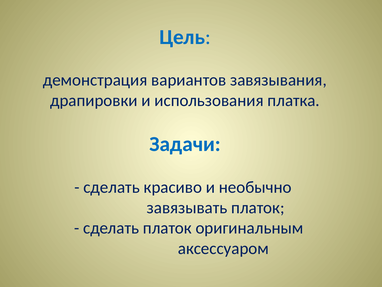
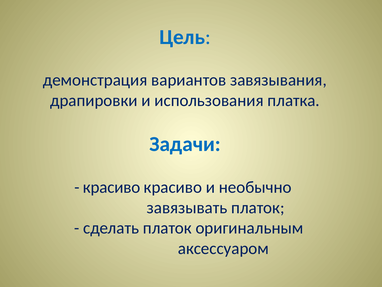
сделать: сделать -> красиво (112, 187)
